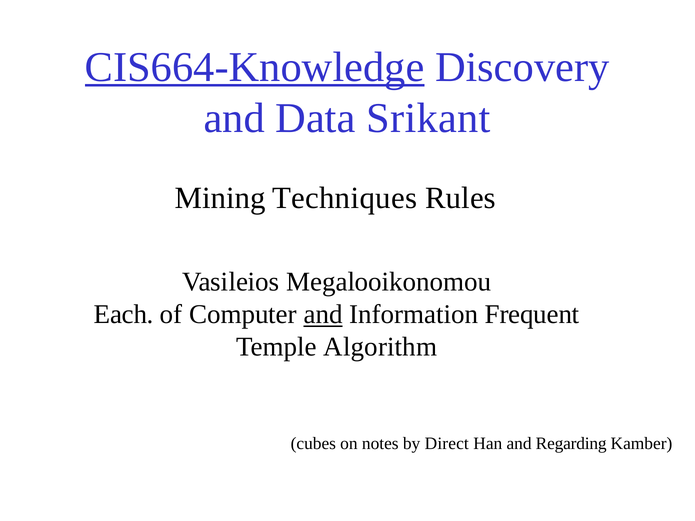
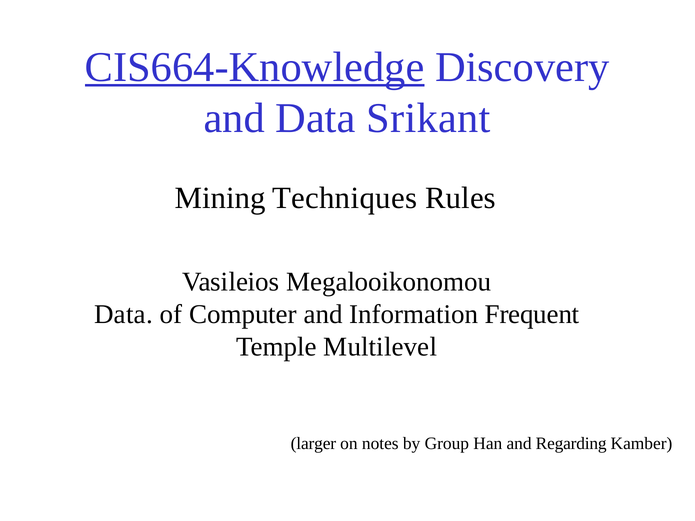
Each: Each -> Data (123, 315)
and underline: present -> none (323, 315)
Algorithm: Algorithm -> Multilevel (380, 347)
cubes: cubes -> larger (313, 444)
Direct: Direct -> Group (447, 444)
